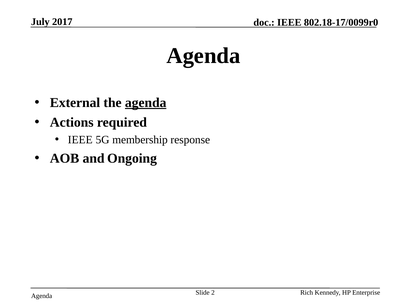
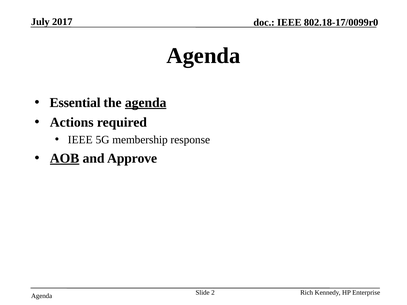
External: External -> Essential (75, 103)
AOB underline: none -> present (65, 158)
Ongoing: Ongoing -> Approve (132, 158)
